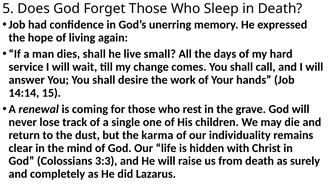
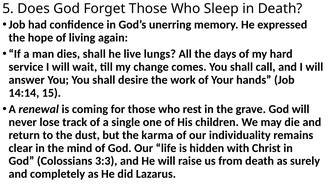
small: small -> lungs (160, 54)
